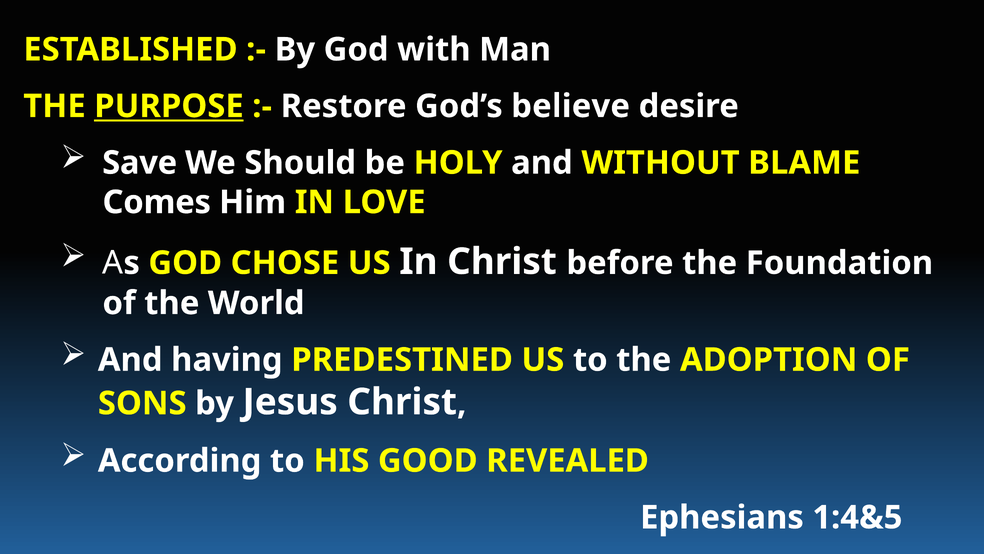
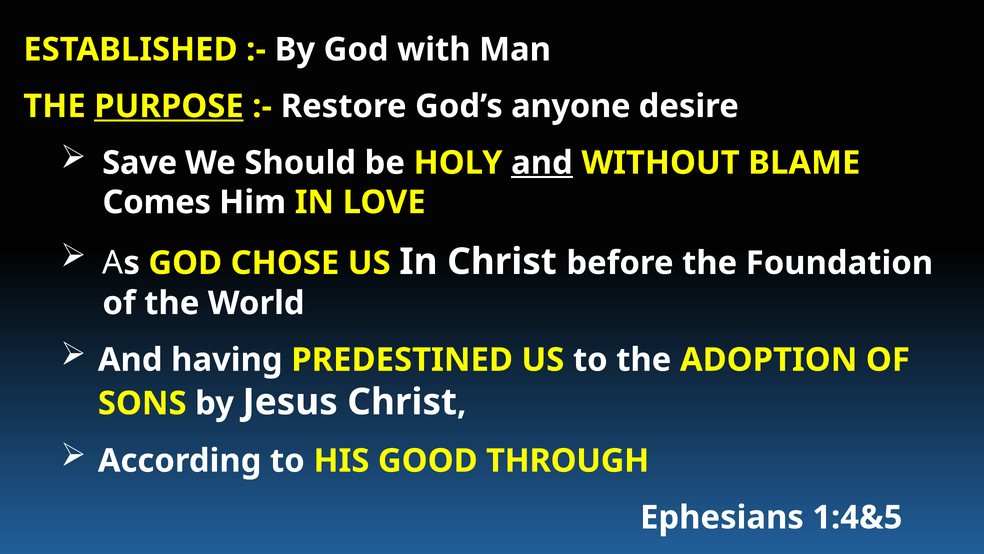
believe: believe -> anyone (571, 106)
and underline: none -> present (542, 163)
REVEALED: REVEALED -> THROUGH (568, 460)
